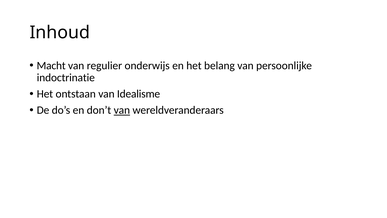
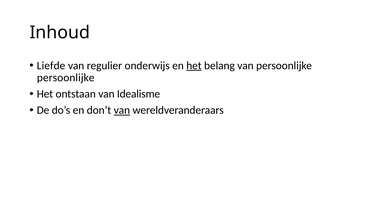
Macht: Macht -> Liefde (51, 65)
het underline: none -> present (194, 65)
indoctrinatie: indoctrinatie -> persoonlijke (66, 78)
